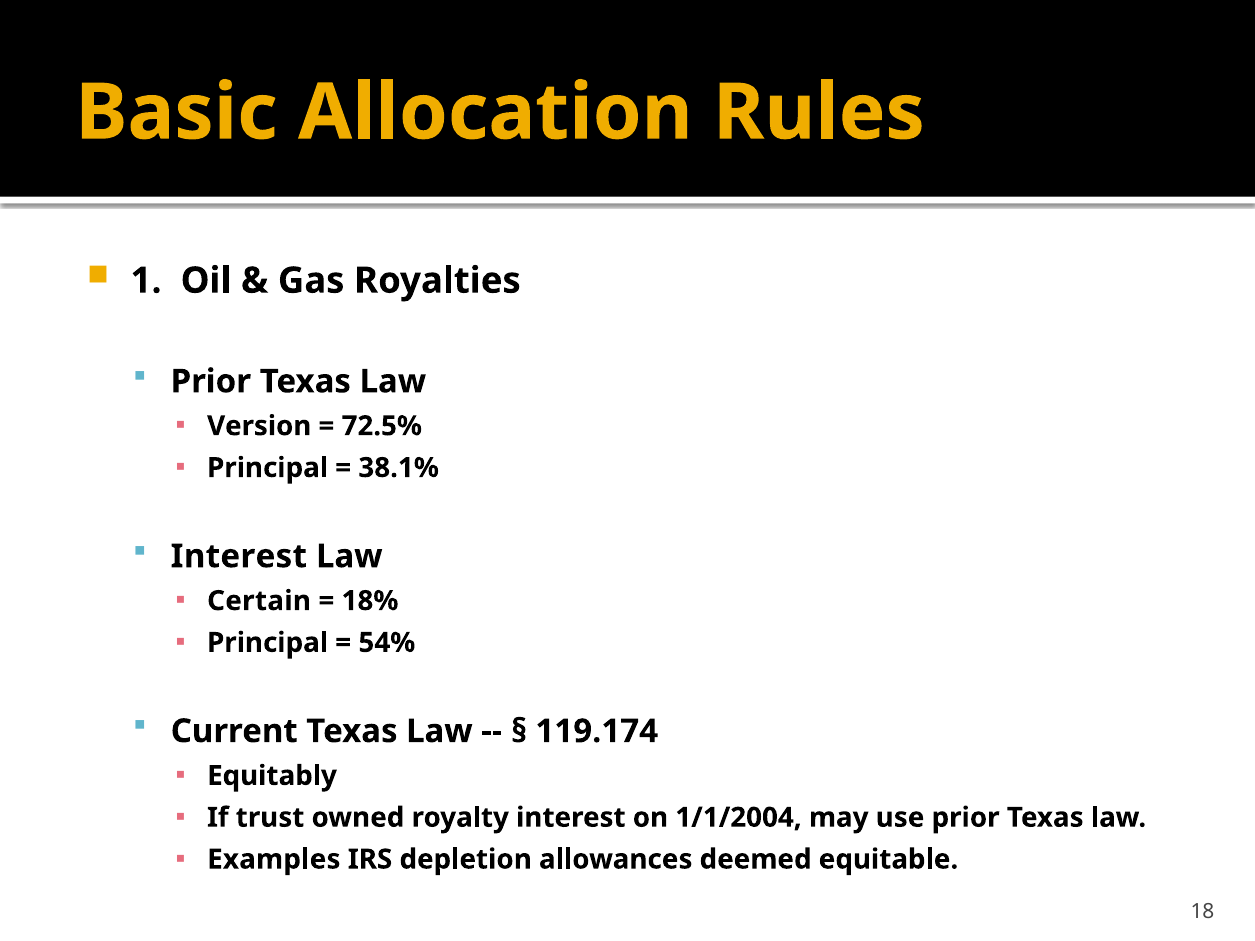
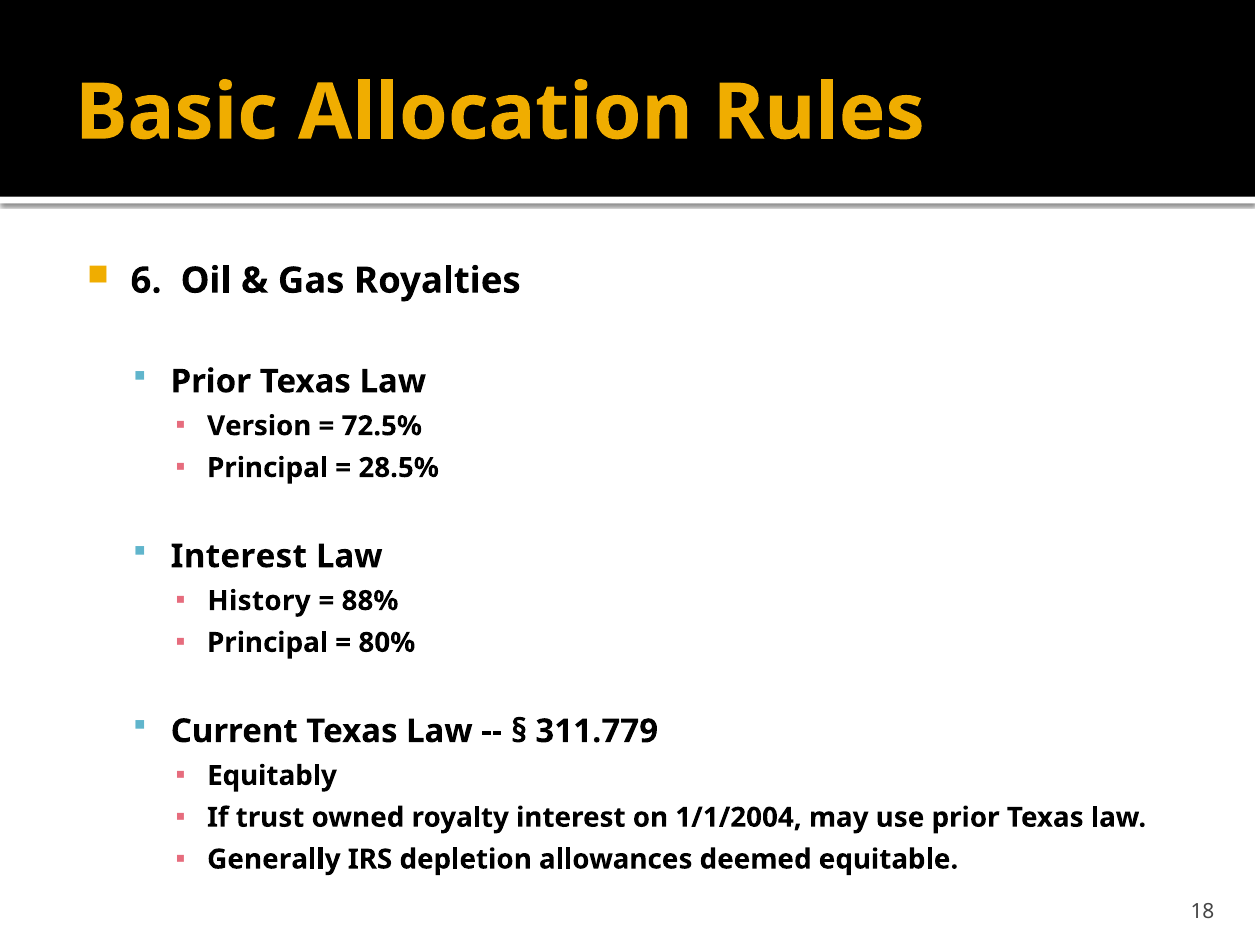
1: 1 -> 6 (146, 281)
38.1%: 38.1% -> 28.5% (399, 468)
Certain: Certain -> History (259, 601)
18%: 18% -> 88% (370, 601)
54%: 54% -> 80% (387, 643)
119.174: 119.174 -> 311.779 (597, 731)
Examples: Examples -> Generally (274, 860)
